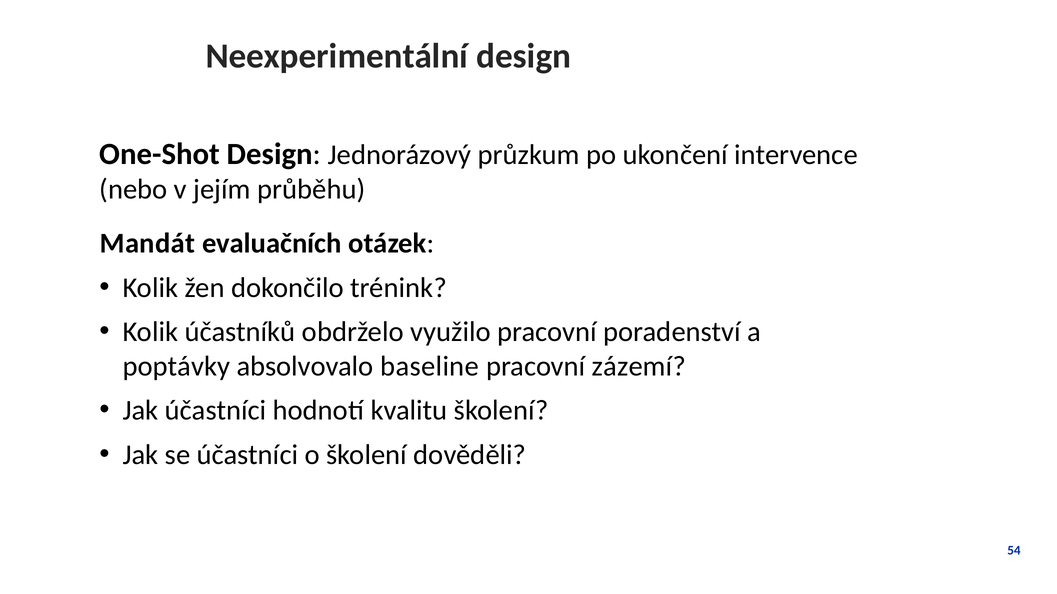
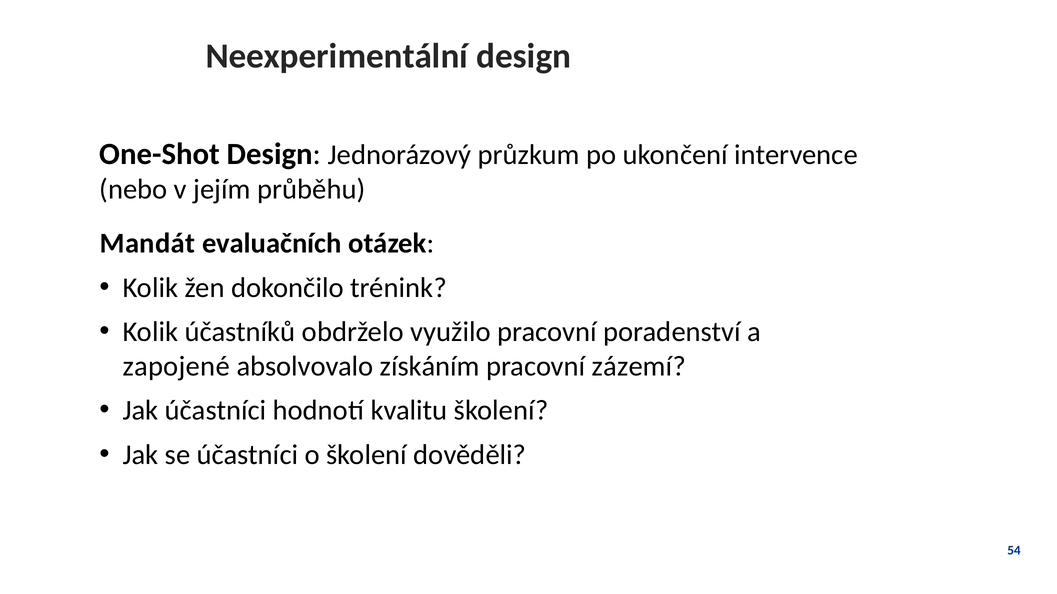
poptávky: poptávky -> zapojené (176, 367)
baseline: baseline -> získáním (430, 367)
